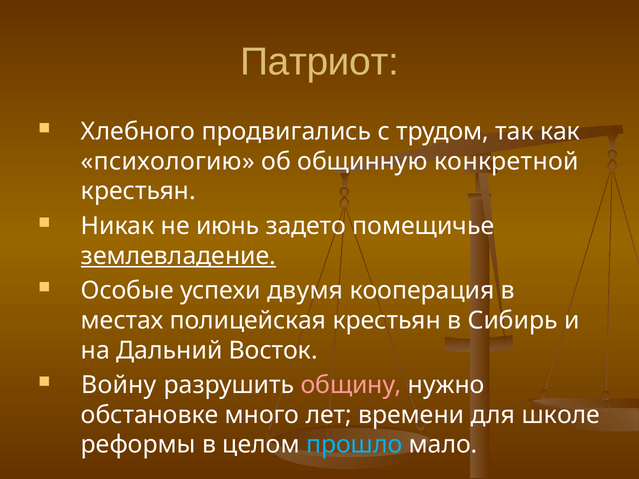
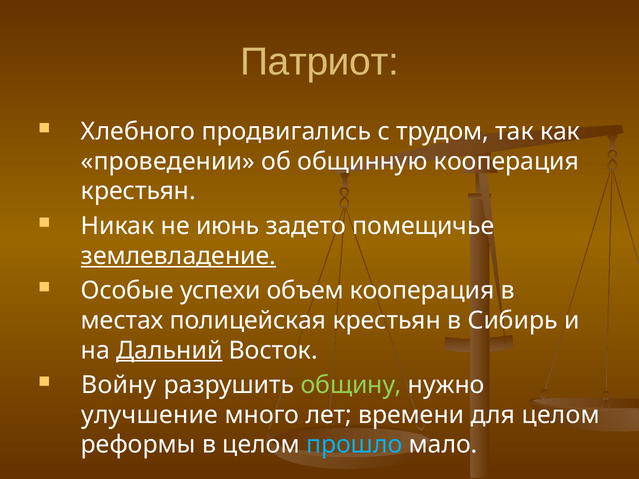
психологию: психологию -> проведении (168, 162)
общинную конкретной: конкретной -> кооперация (506, 162)
двумя: двумя -> объем (305, 291)
Дальний underline: none -> present (169, 350)
общину colour: pink -> light green (351, 385)
обстановке: обстановке -> улучшение (150, 415)
для школе: школе -> целом (561, 415)
